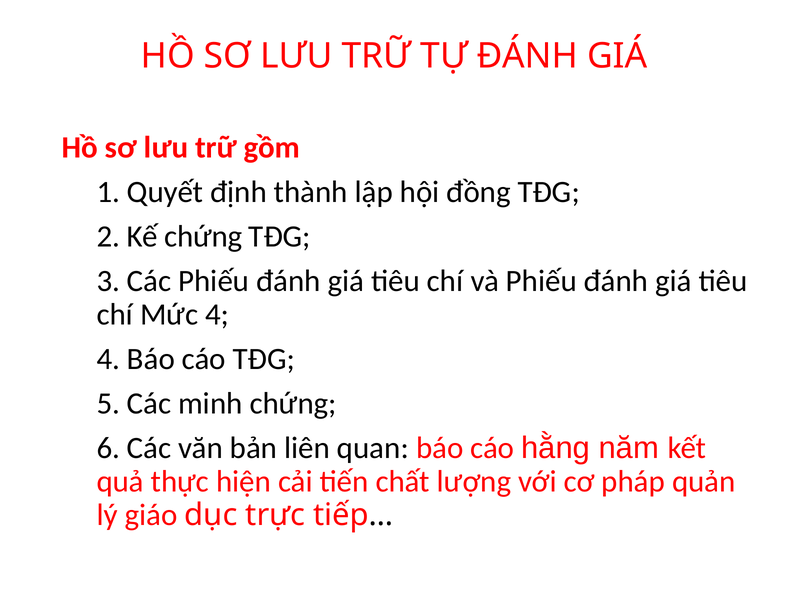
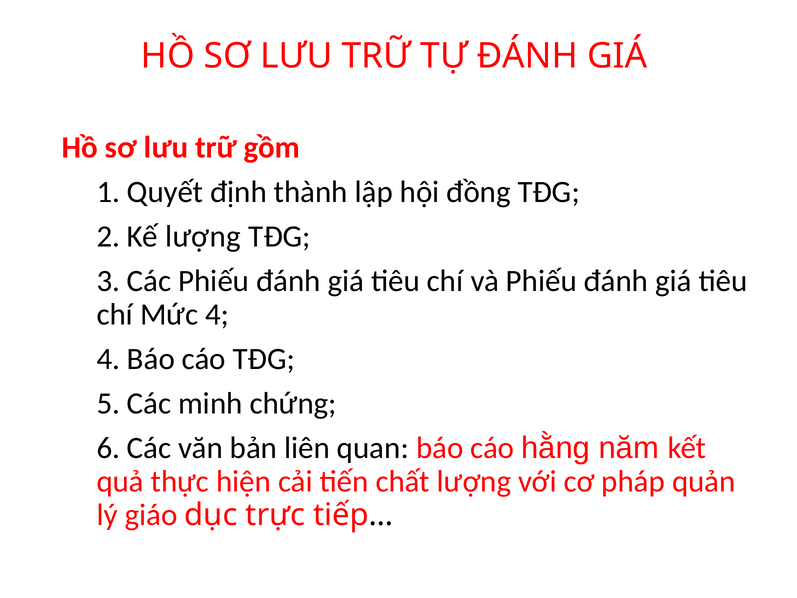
Kế chứng: chứng -> lượng (203, 236)
